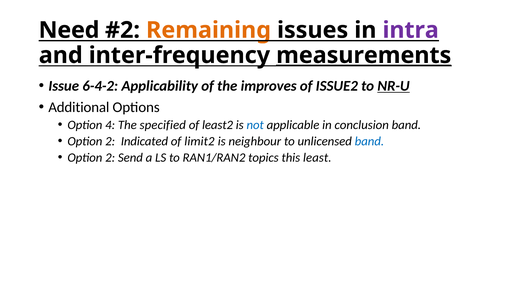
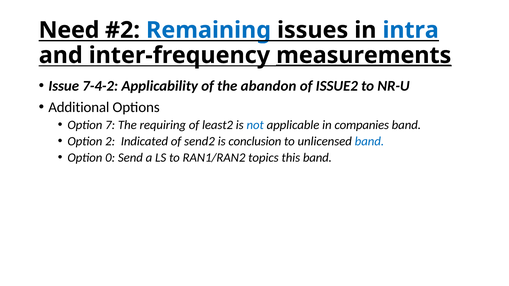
Remaining colour: orange -> blue (209, 30)
intra colour: purple -> blue (411, 30)
6-4-2: 6-4-2 -> 7-4-2 (100, 86)
improves: improves -> abandon (269, 86)
NR-U underline: present -> none (394, 86)
4: 4 -> 7 (110, 125)
specified: specified -> requiring (163, 125)
conclusion: conclusion -> companies (362, 125)
limit2: limit2 -> send2 (199, 141)
neighbour: neighbour -> conclusion (255, 141)
2: 2 -> 0 (110, 158)
this least: least -> band (317, 158)
